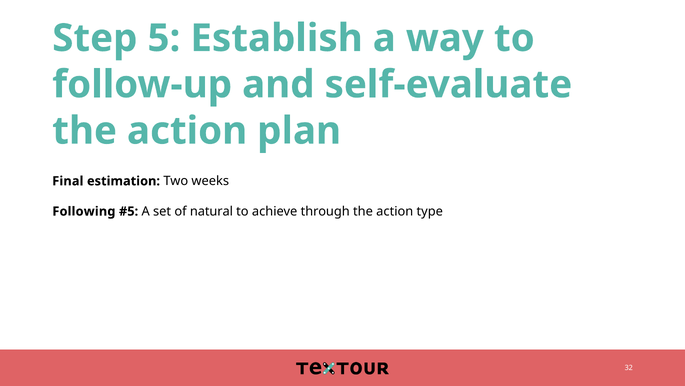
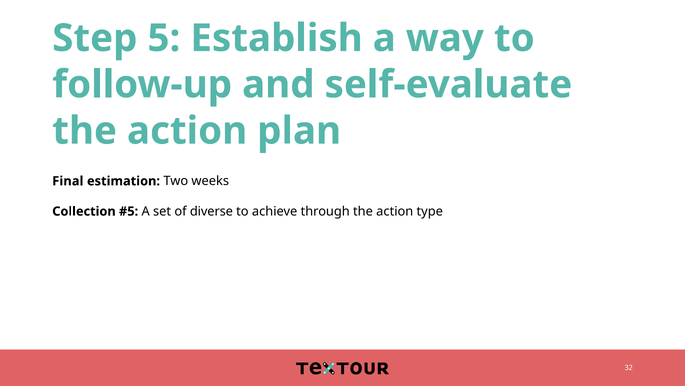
Following: Following -> Collection (84, 211)
natural: natural -> diverse (211, 211)
